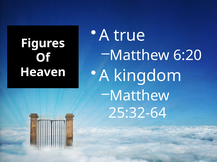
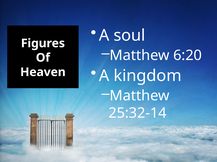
true: true -> soul (129, 36)
25:32-64: 25:32-64 -> 25:32-14 (137, 114)
